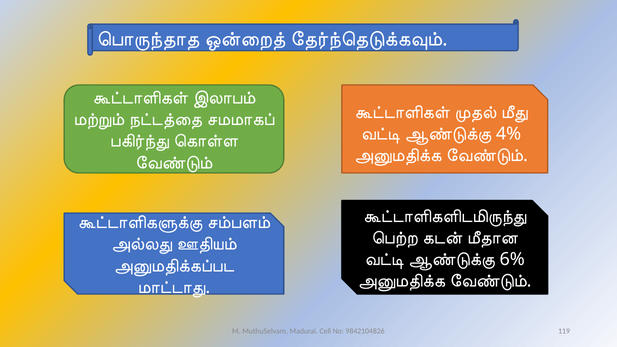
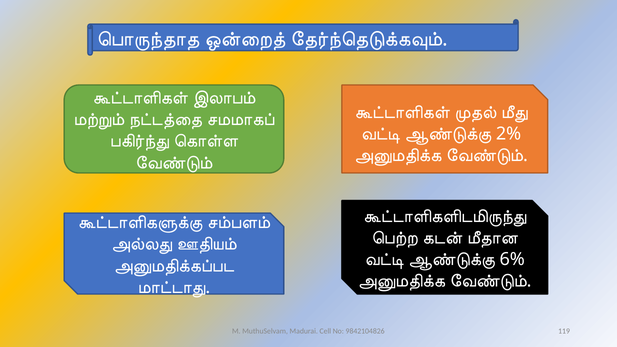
4%: 4% -> 2% (509, 134)
